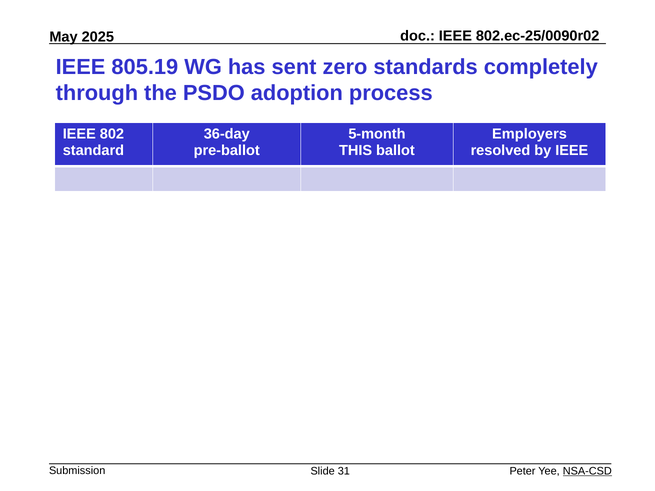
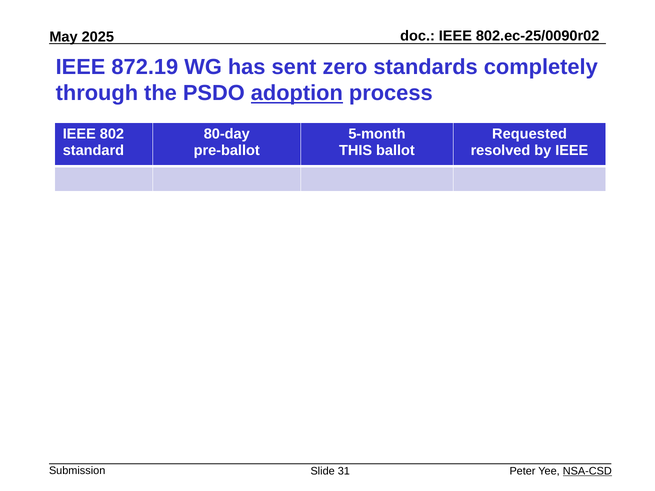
805.19: 805.19 -> 872.19 (145, 67)
adoption underline: none -> present (297, 93)
36-day: 36-day -> 80-day (227, 134)
Employers: Employers -> Requested (530, 134)
